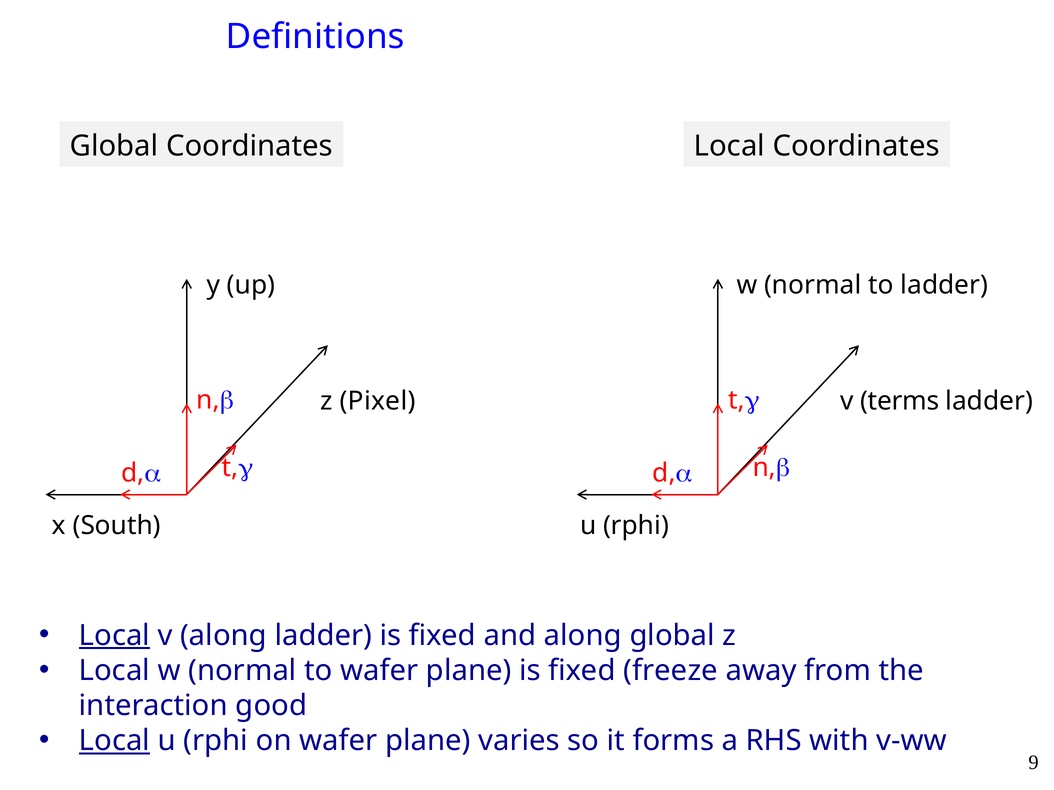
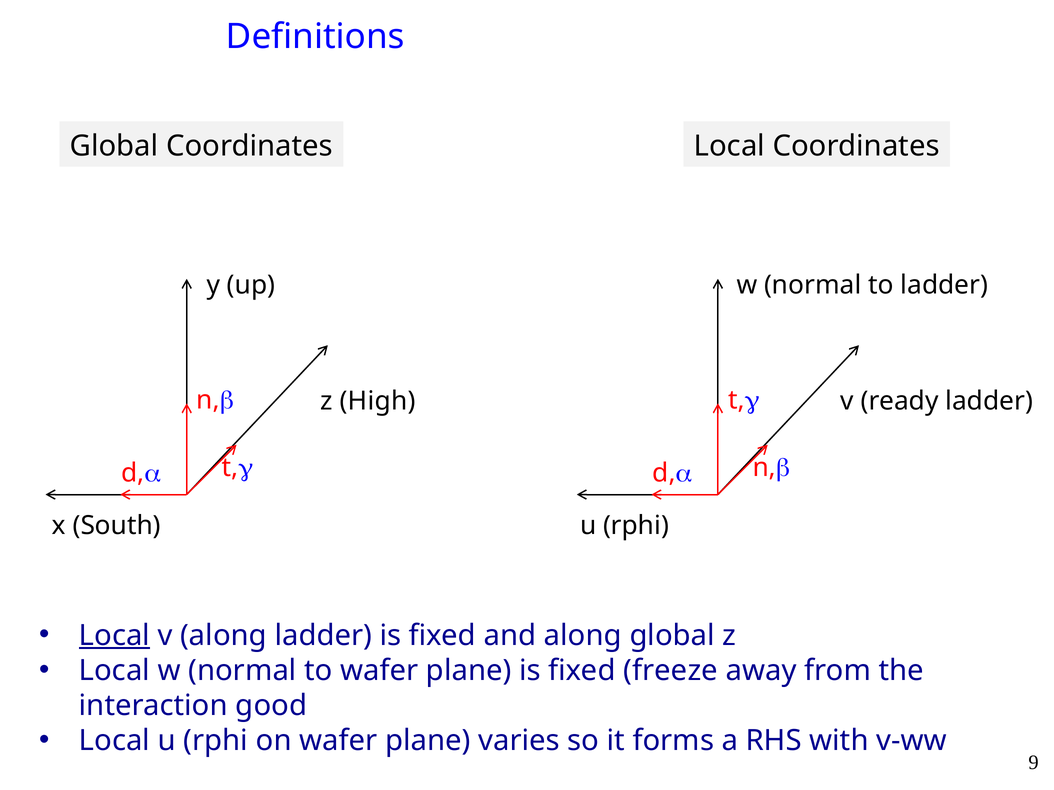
Pixel: Pixel -> High (378, 401)
terms: terms -> ready (900, 401)
Local underline: present -> none (114, 741)
